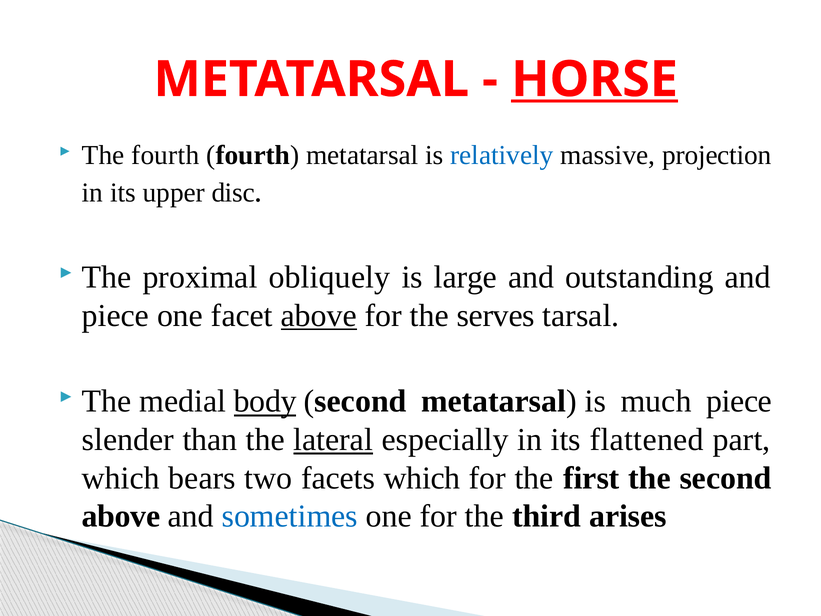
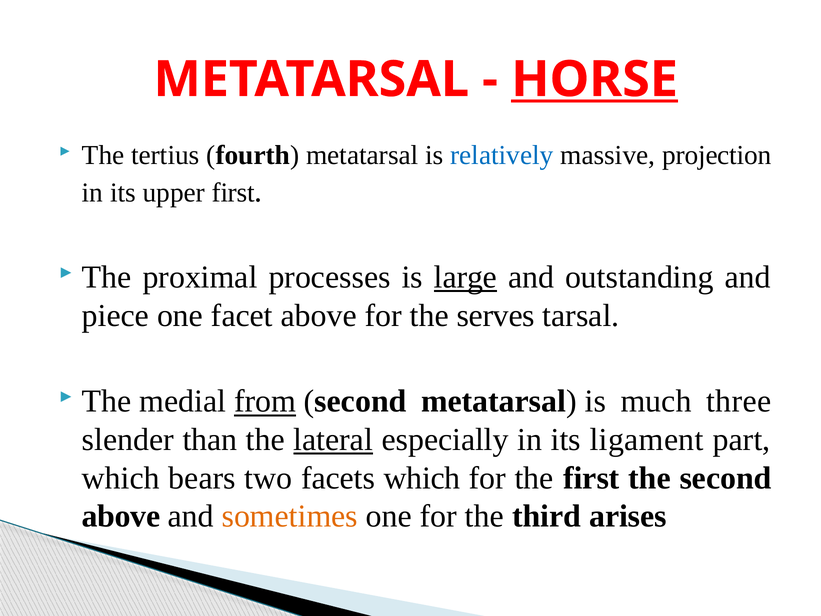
The fourth: fourth -> tertius (165, 155)
upper disc: disc -> first (233, 193)
obliquely: obliquely -> processes (330, 277)
large underline: none -> present (465, 277)
above underline: present -> none (319, 315)
body: body -> from (265, 401)
much piece: piece -> three (739, 401)
flattened: flattened -> ligament (647, 440)
sometimes colour: blue -> orange (290, 516)
